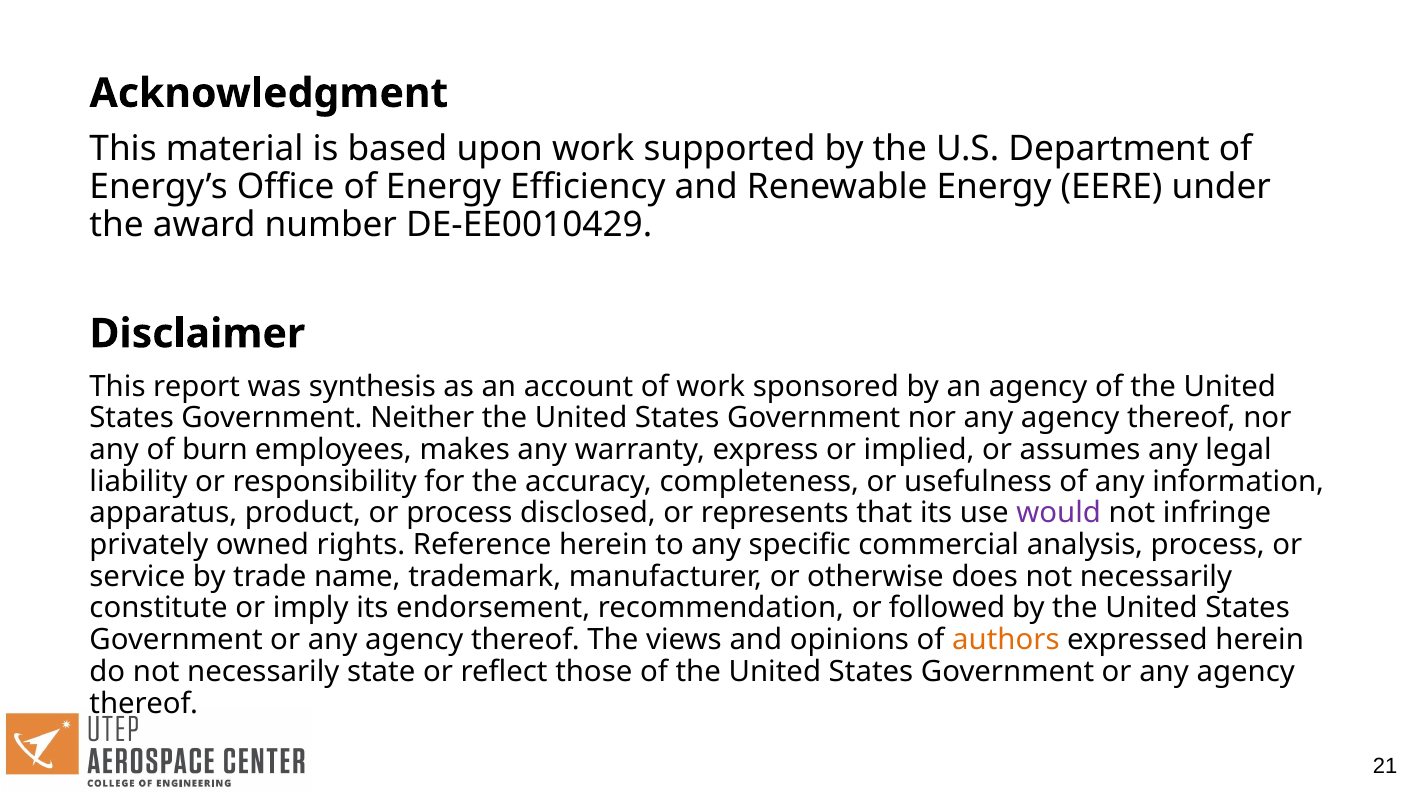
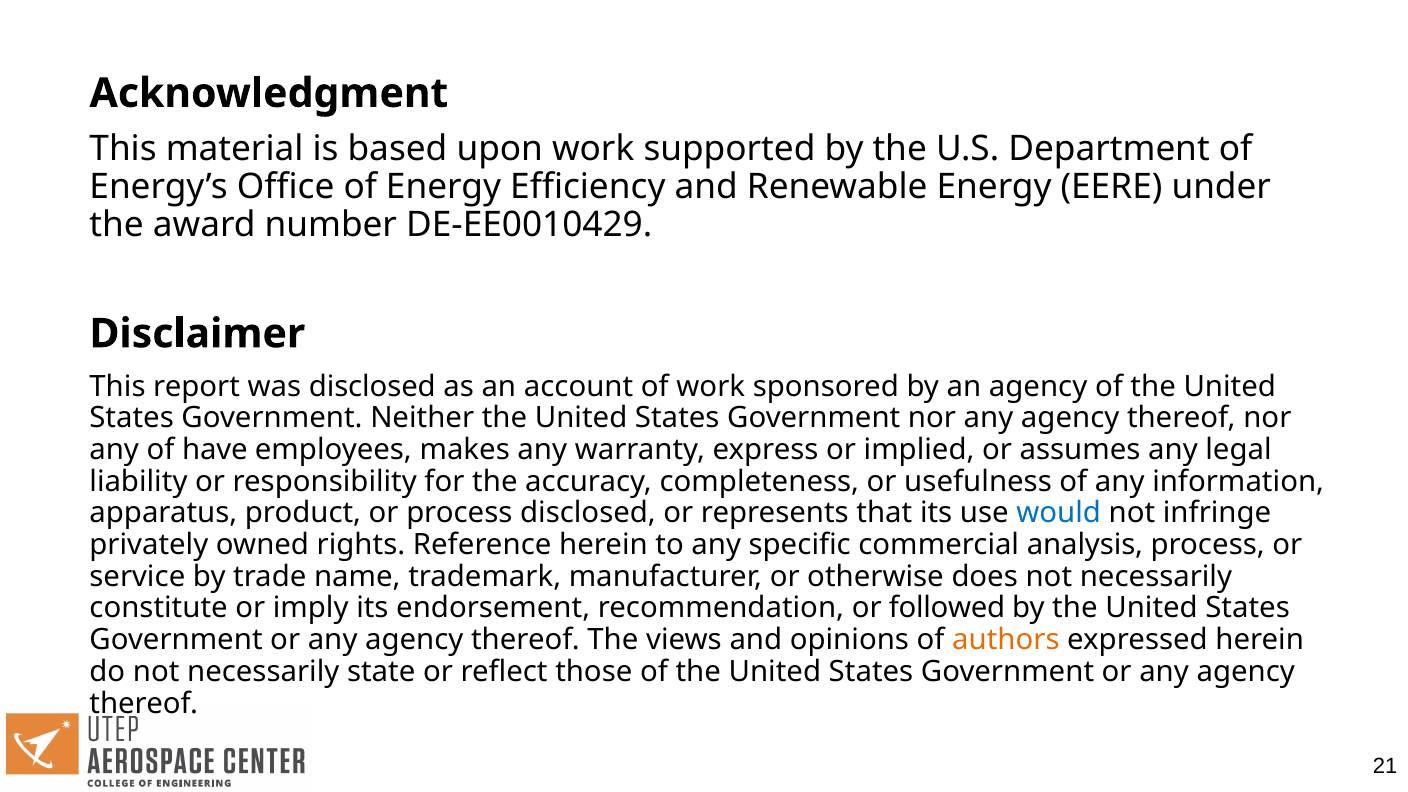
was synthesis: synthesis -> disclosed (372, 387)
burn: burn -> have (215, 450)
would colour: purple -> blue (1059, 513)
